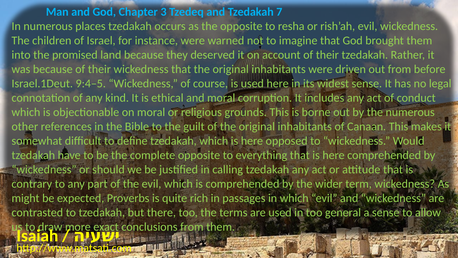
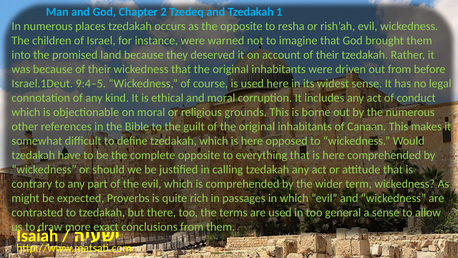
3: 3 -> 2 (164, 12)
7: 7 -> 1 (279, 12)
